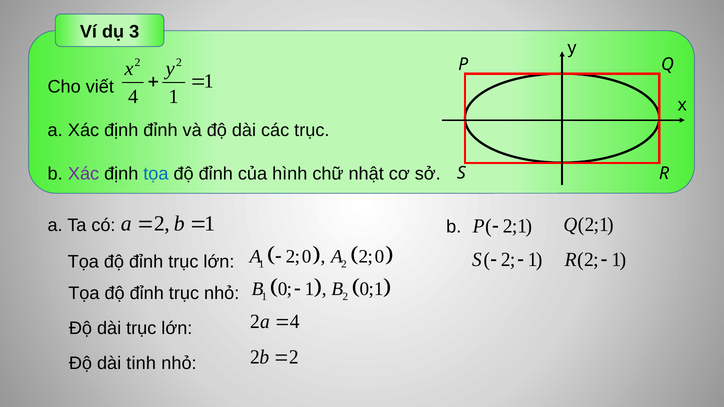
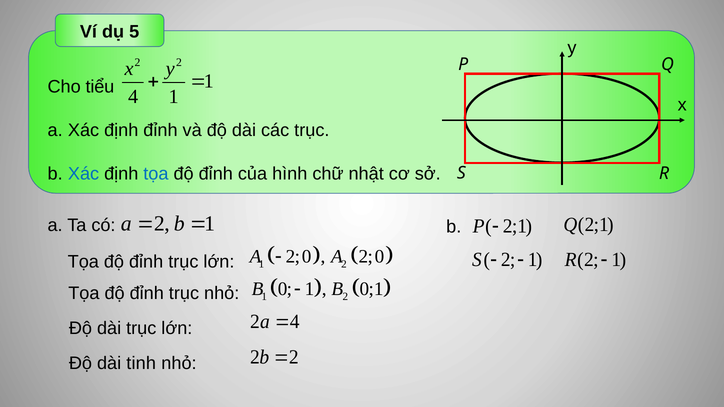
3: 3 -> 5 (134, 32)
viết: viết -> tiểu (100, 87)
Xác colour: purple -> blue (84, 174)
